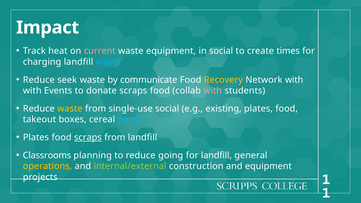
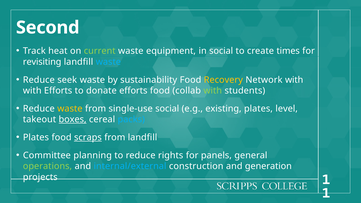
Impact: Impact -> Second (48, 28)
current colour: pink -> light green (100, 51)
charging: charging -> revisiting (42, 62)
communicate: communicate -> sustainability (149, 80)
with Events: Events -> Efforts (58, 91)
donate scraps: scraps -> efforts (133, 91)
with colour: pink -> light green (213, 91)
food: food -> level (287, 109)
boxes underline: none -> present (73, 119)
Classrooms: Classrooms -> Committee (47, 155)
going: going -> rights (171, 155)
for landfill: landfill -> panels (216, 155)
operations colour: yellow -> light green (47, 166)
internal/external colour: light green -> light blue (130, 166)
and equipment: equipment -> generation (268, 166)
